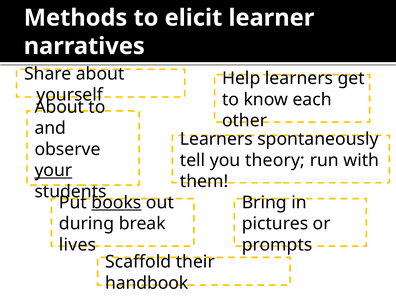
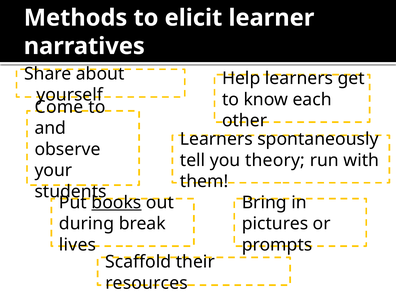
About: About -> Come (59, 107)
your underline: present -> none (53, 170)
handbook: handbook -> resources (147, 283)
